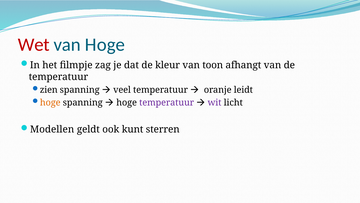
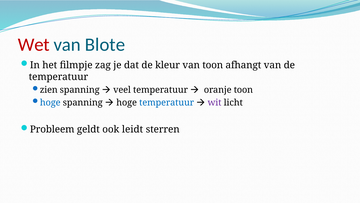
van Hoge: Hoge -> Blote (105, 45)
oranje leidt: leidt -> toon (243, 90)
hoge colour: orange -> blue (50, 102)
temperatuur colour: purple -> blue (167, 102)
Modellen: Modellen -> Probleem (52, 129)
kunt: kunt -> leidt (133, 129)
